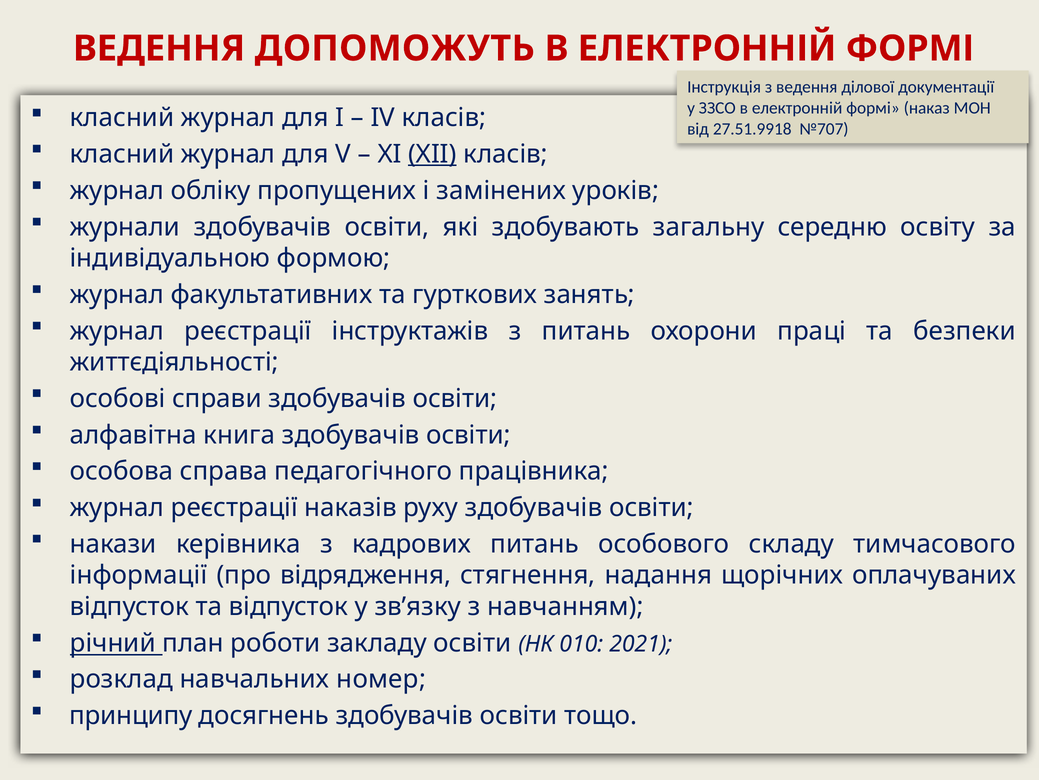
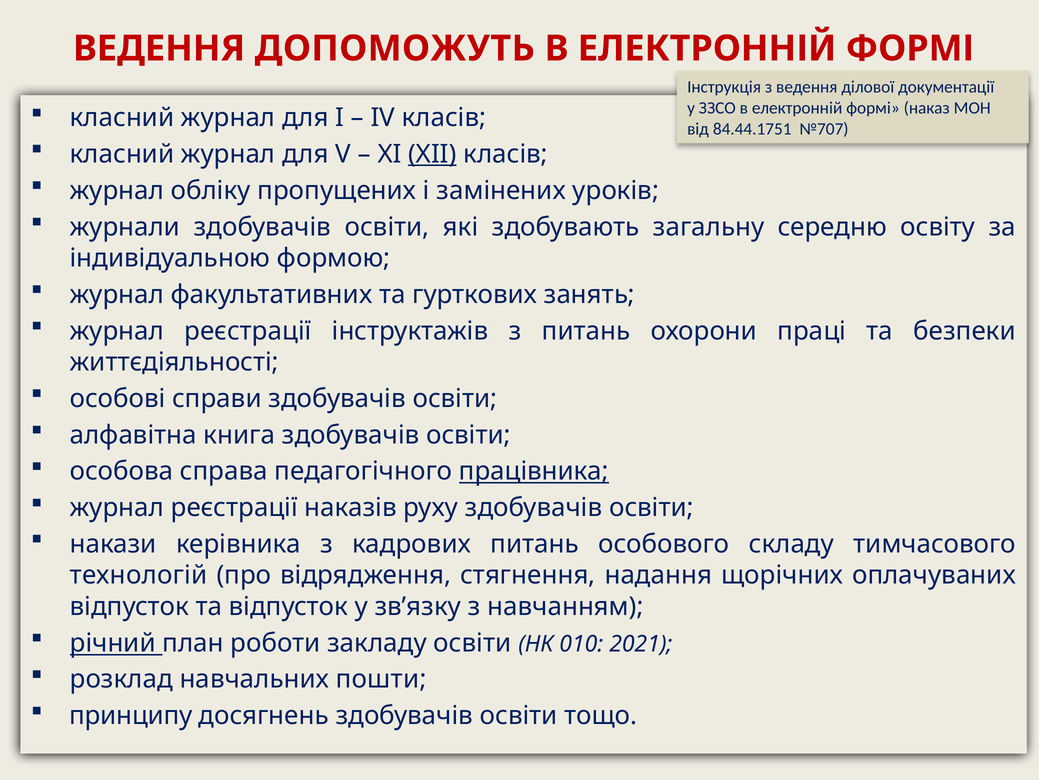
27.51.9918: 27.51.9918 -> 84.44.1751 (752, 129)
працівника underline: none -> present (534, 471)
інформації: інформації -> технологій (138, 575)
номер: номер -> пошти (381, 679)
